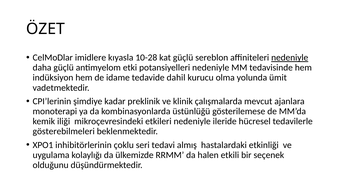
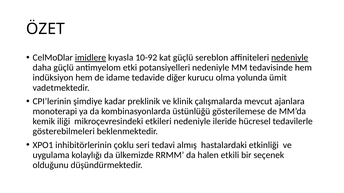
imidlere underline: none -> present (91, 58)
10-28: 10-28 -> 10-92 (146, 58)
dahil: dahil -> diğer (176, 78)
